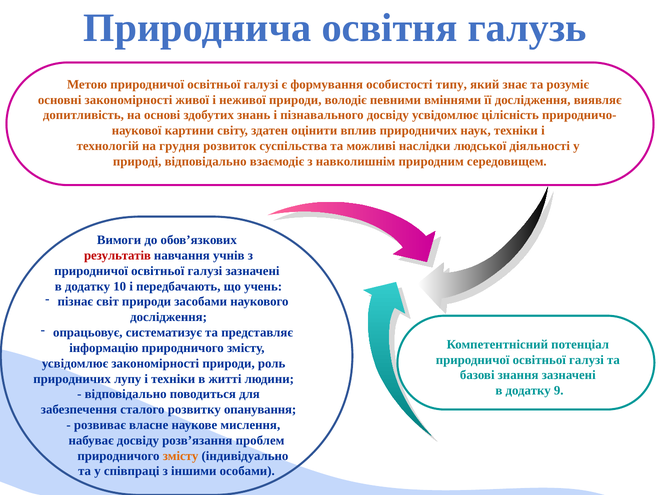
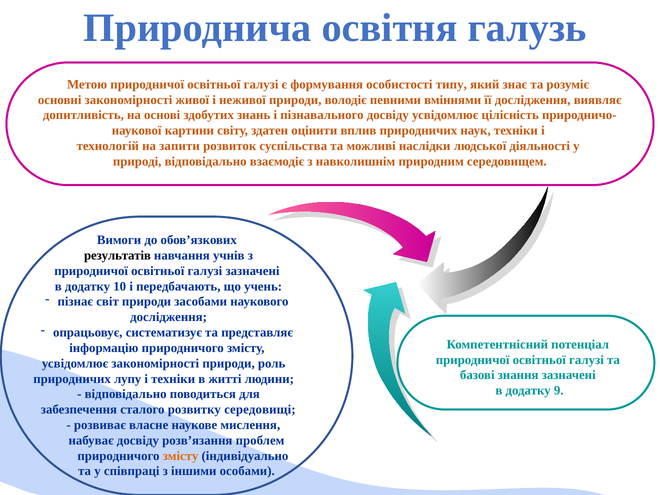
грудня: грудня -> запити (180, 146)
результатів colour: red -> black (117, 256)
опанування: опанування -> середовищі (260, 410)
